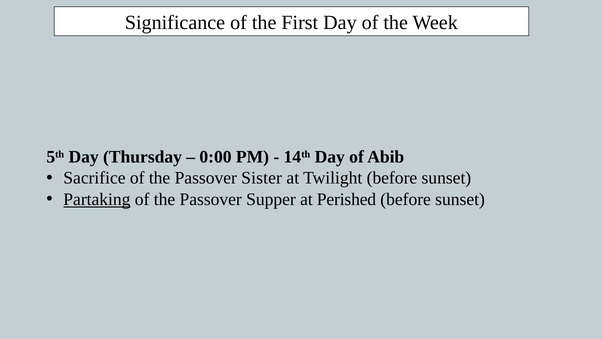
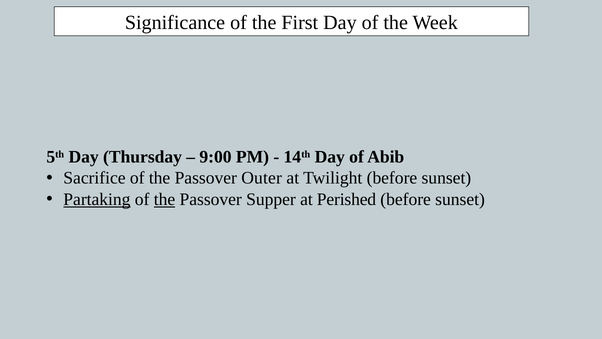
0:00: 0:00 -> 9:00 (216, 157)
Sister: Sister -> Outer (262, 178)
the underline: none -> present (164, 199)
